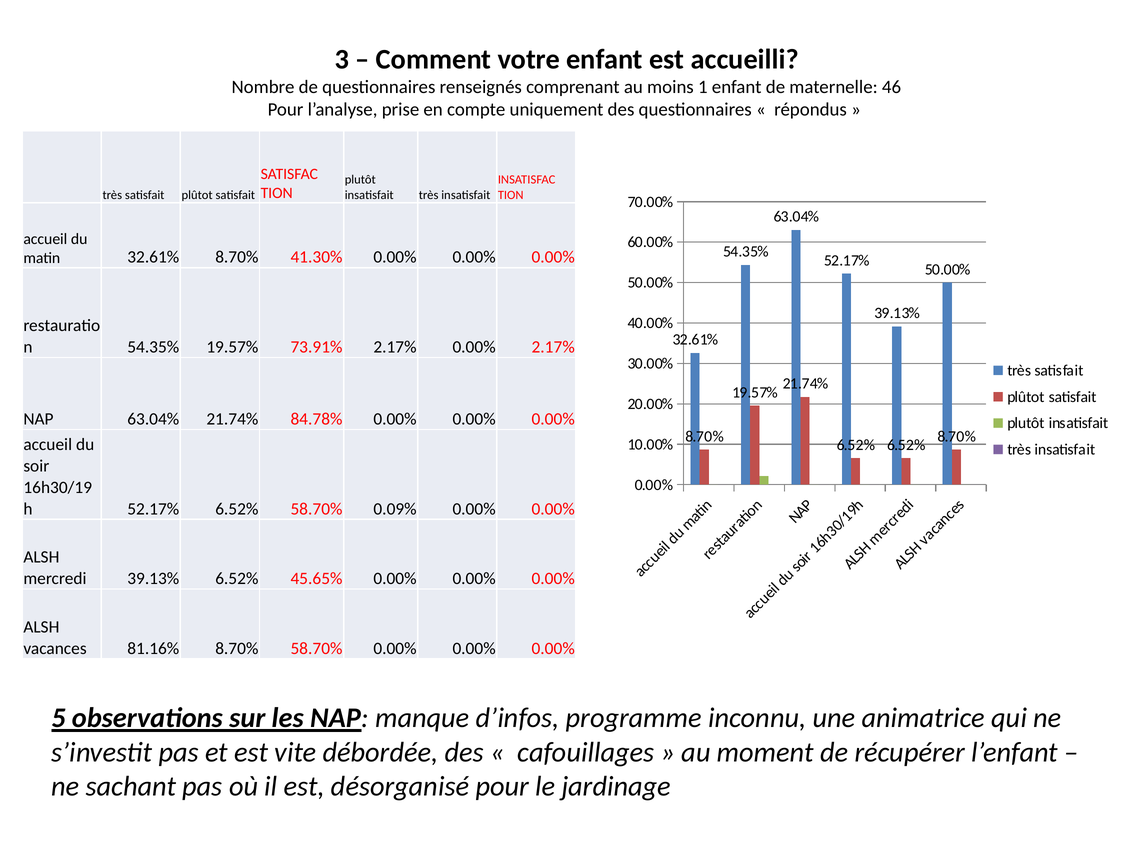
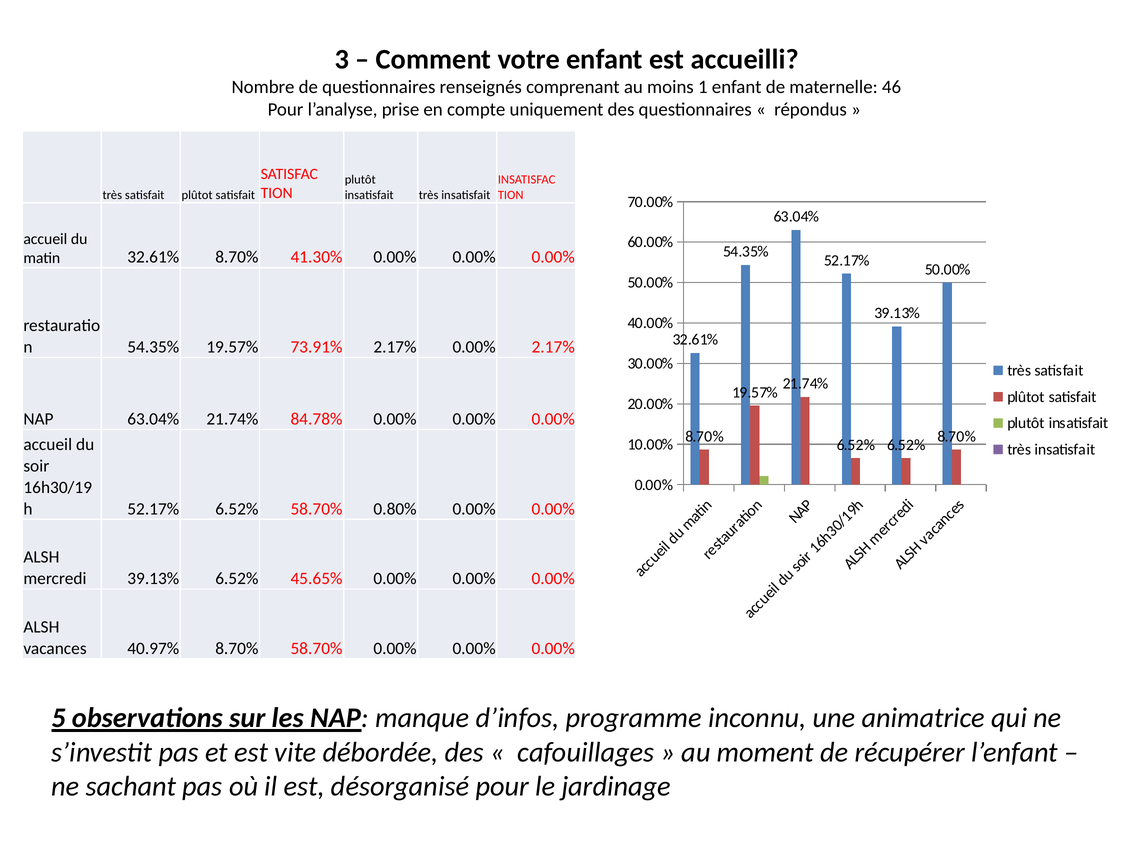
0.09%: 0.09% -> 0.80% (395, 509)
81.16%: 81.16% -> 40.97% (153, 648)
